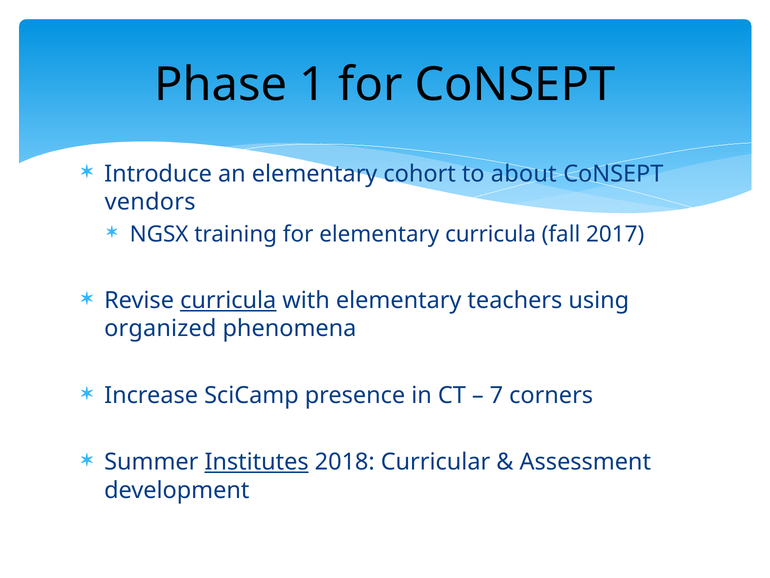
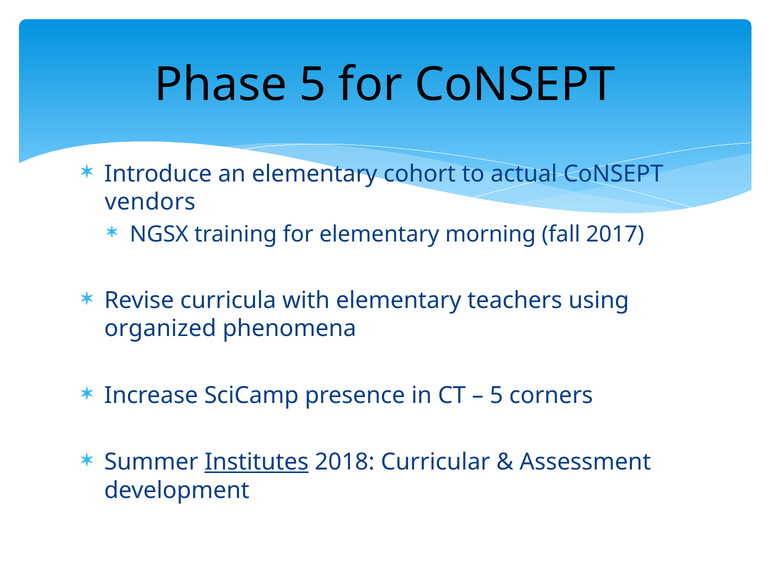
Phase 1: 1 -> 5 (313, 85)
about: about -> actual (524, 174)
elementary curricula: curricula -> morning (491, 234)
curricula underline: present -> none (228, 300)
7: 7 -> 5 (496, 395)
